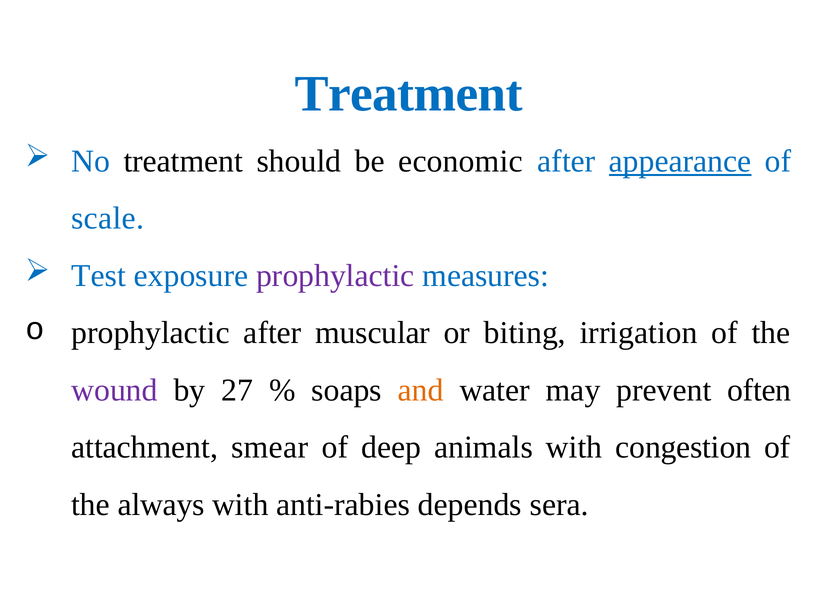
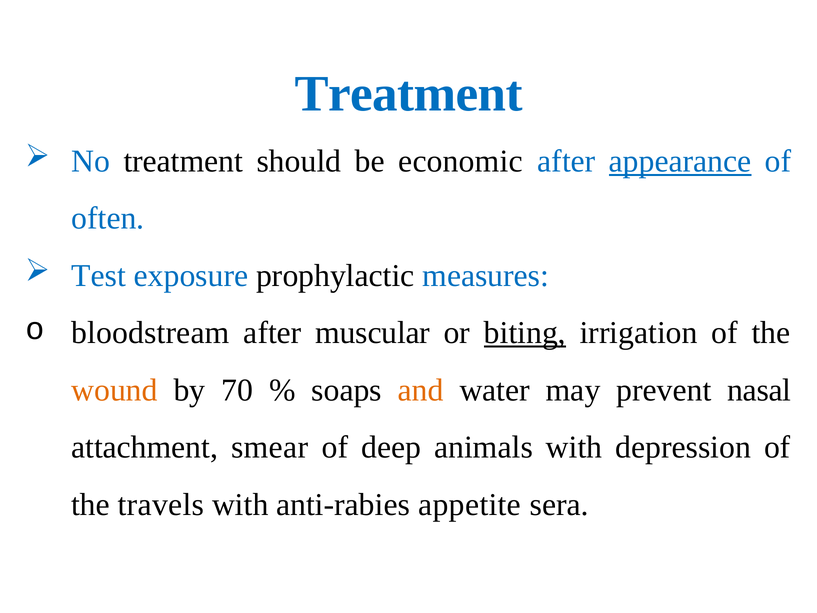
scale: scale -> often (108, 218)
prophylactic colour: purple -> black (335, 276)
prophylactic: prophylactic -> bloodstream (150, 333)
biting underline: none -> present (525, 333)
wound colour: purple -> orange (114, 390)
27: 27 -> 70 (237, 390)
often: often -> nasal (759, 390)
congestion: congestion -> depression (683, 447)
always: always -> travels (161, 505)
depends: depends -> appetite (470, 505)
